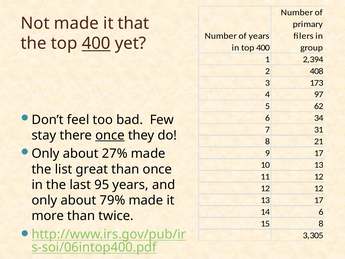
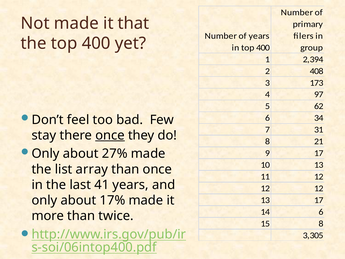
400 underline: present -> none (96, 43)
great: great -> array (92, 169)
95: 95 -> 41 (102, 185)
79%: 79% -> 17% (112, 200)
